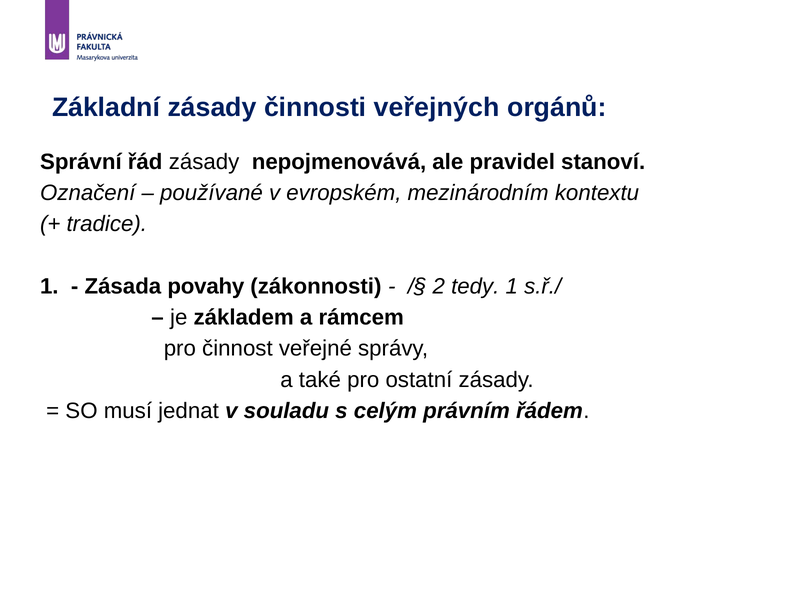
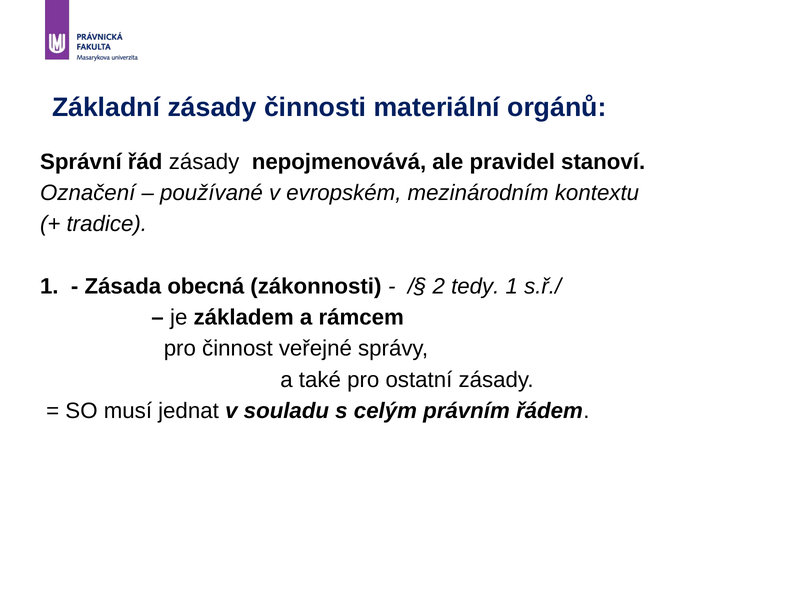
veřejných: veřejných -> materiální (437, 107)
povahy: povahy -> obecná (206, 287)
